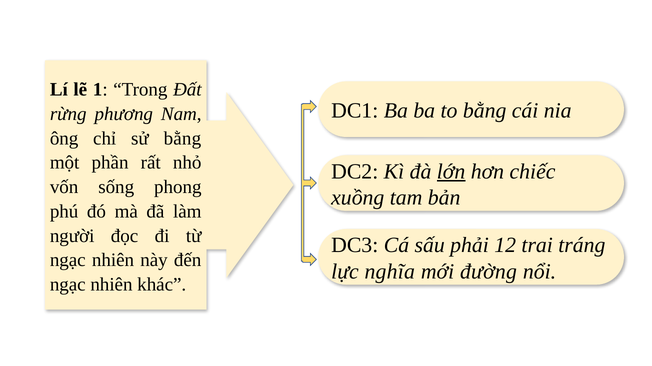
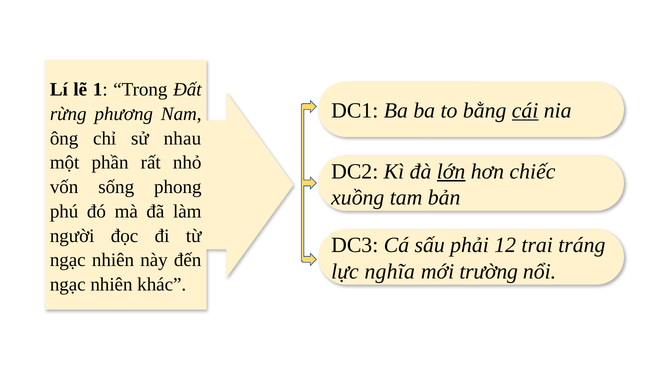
cái underline: none -> present (525, 111)
sử bằng: bằng -> nhau (182, 139)
đường: đường -> trường (489, 272)
